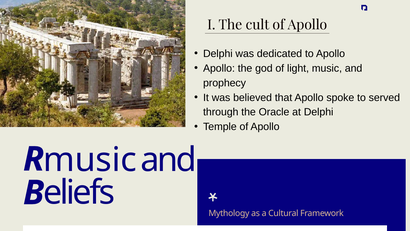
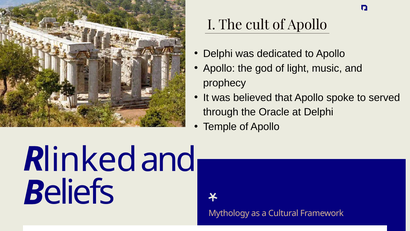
music: music -> linked (90, 160)
